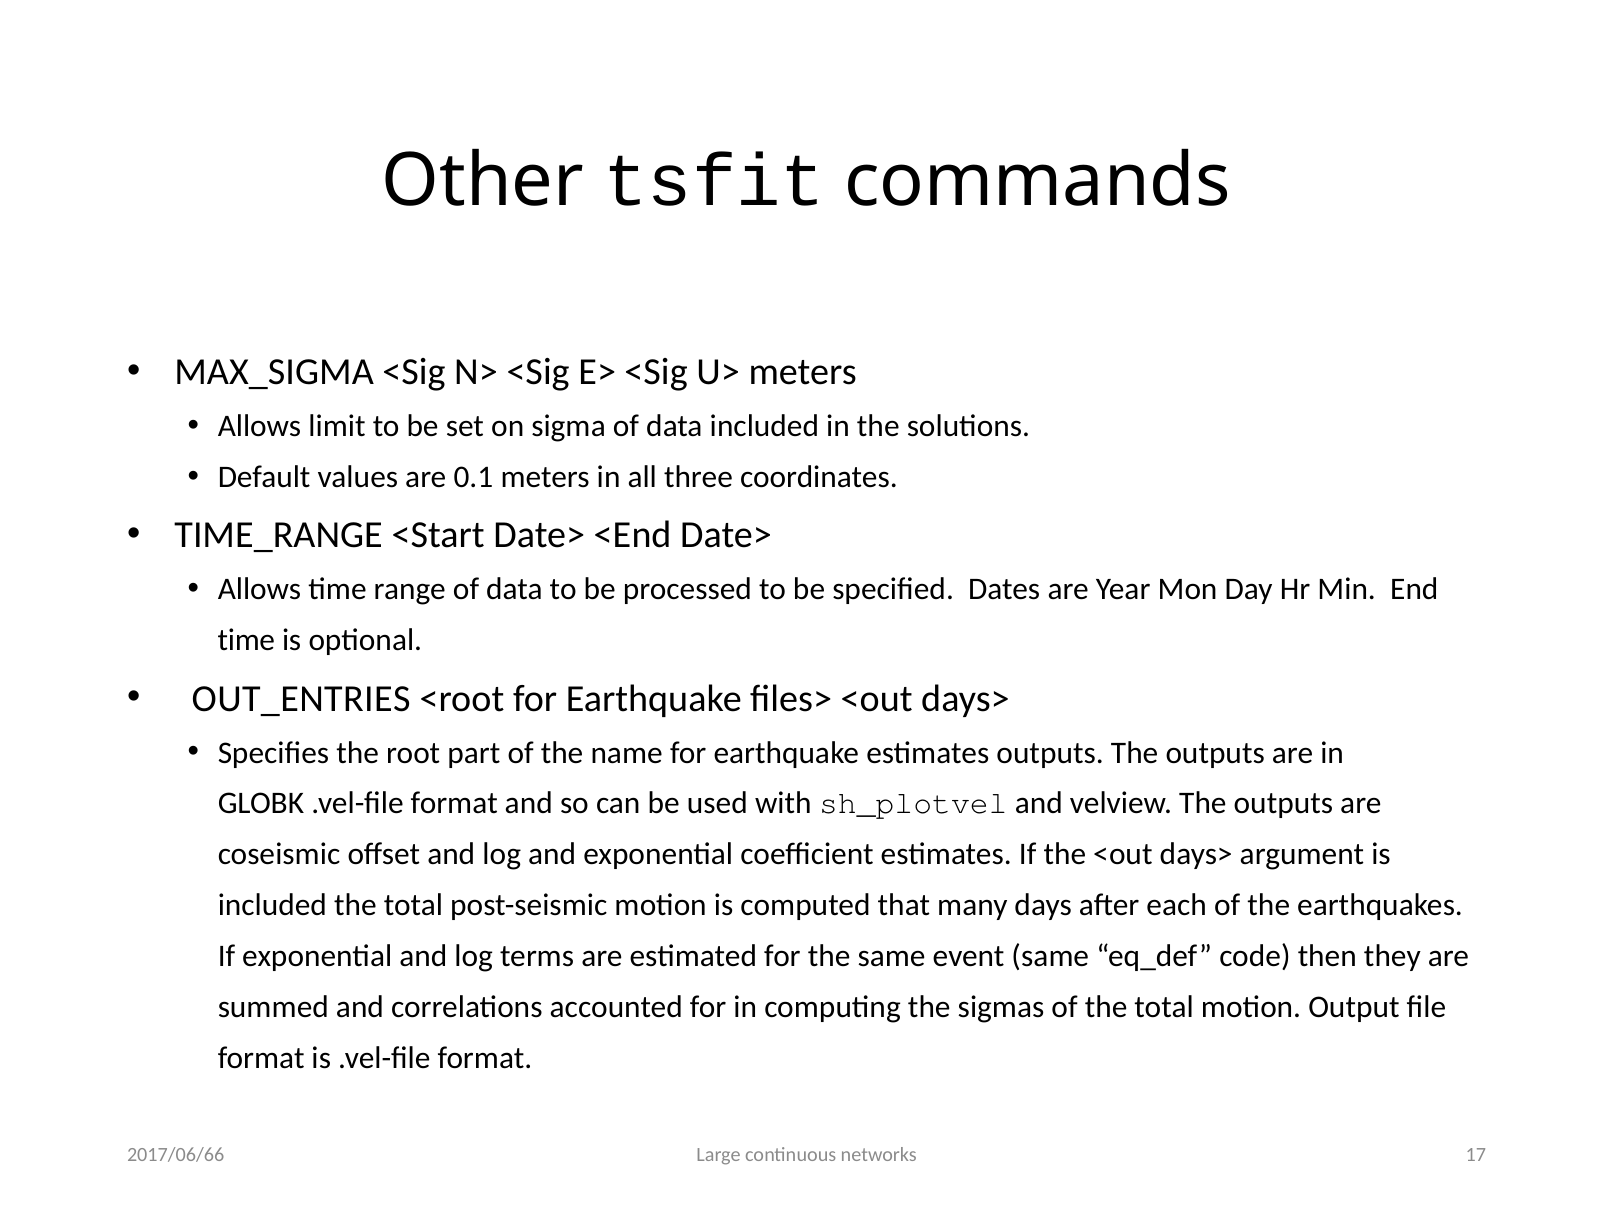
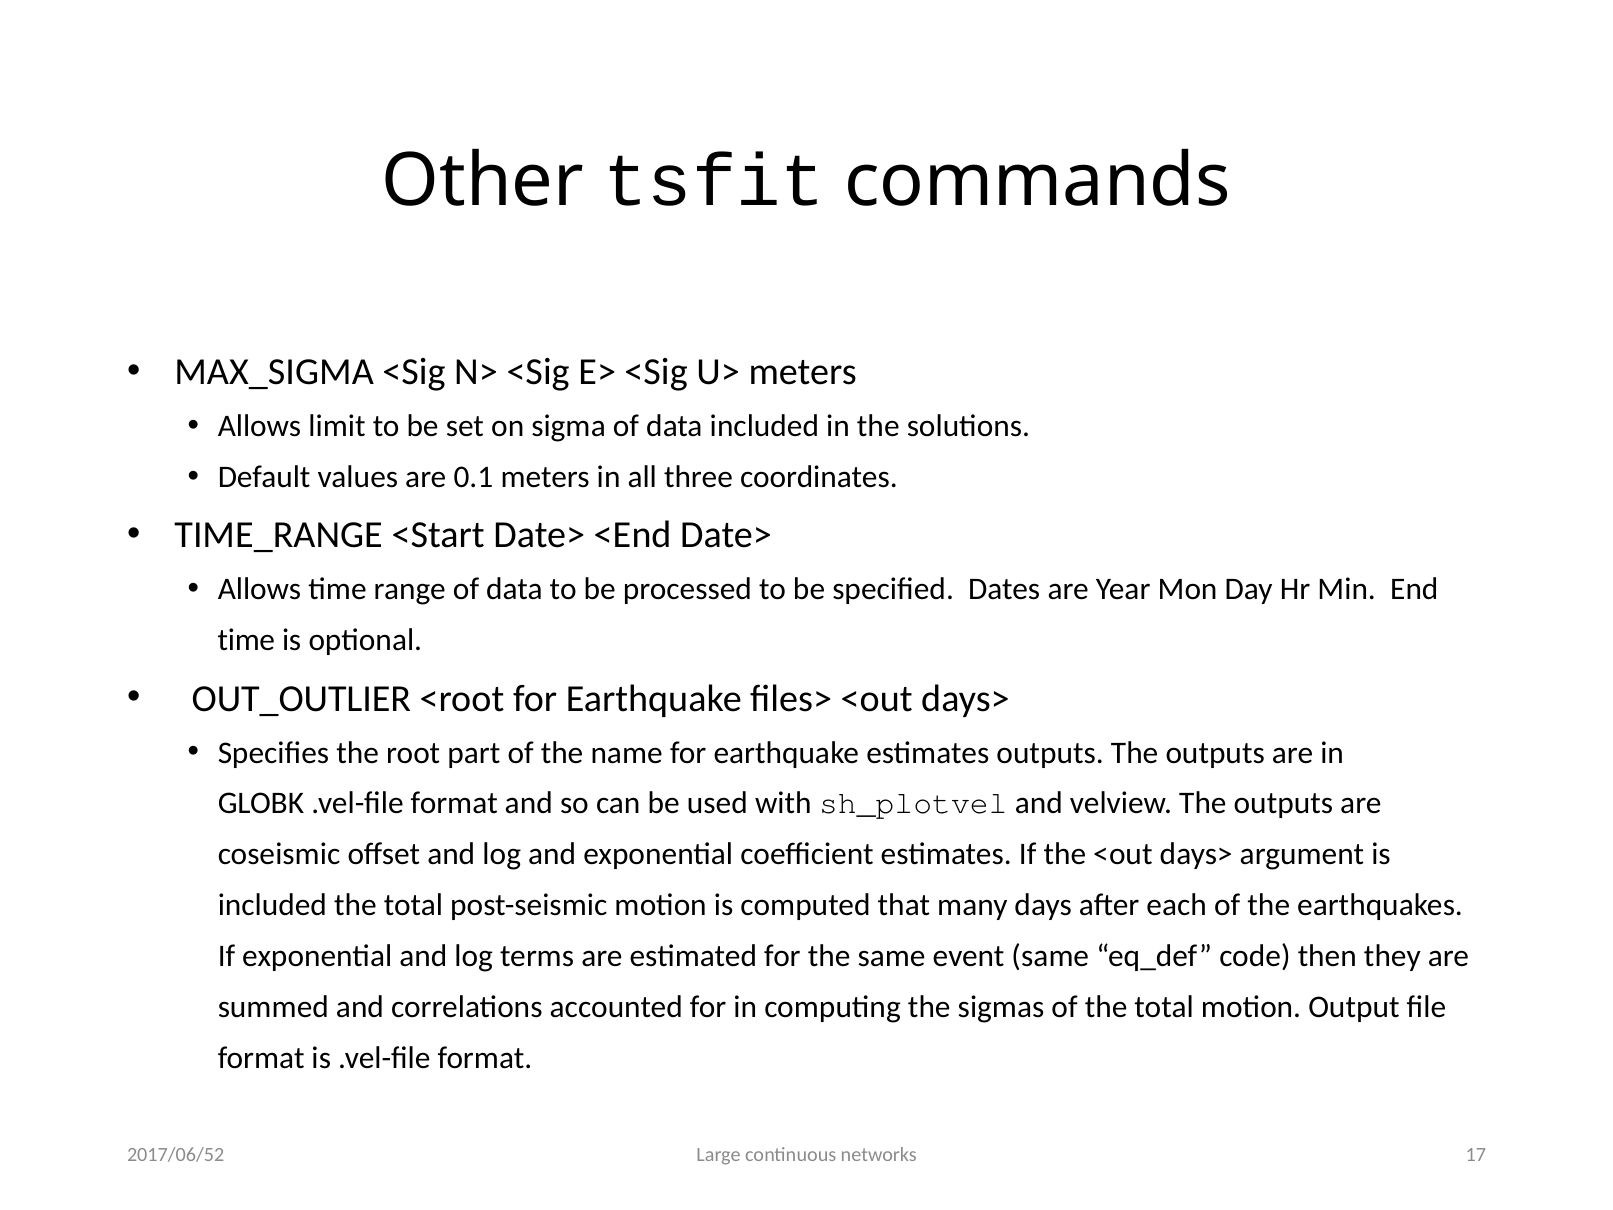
OUT_ENTRIES: OUT_ENTRIES -> OUT_OUTLIER (301, 698)
2017/06/66: 2017/06/66 -> 2017/06/52 (176, 1155)
